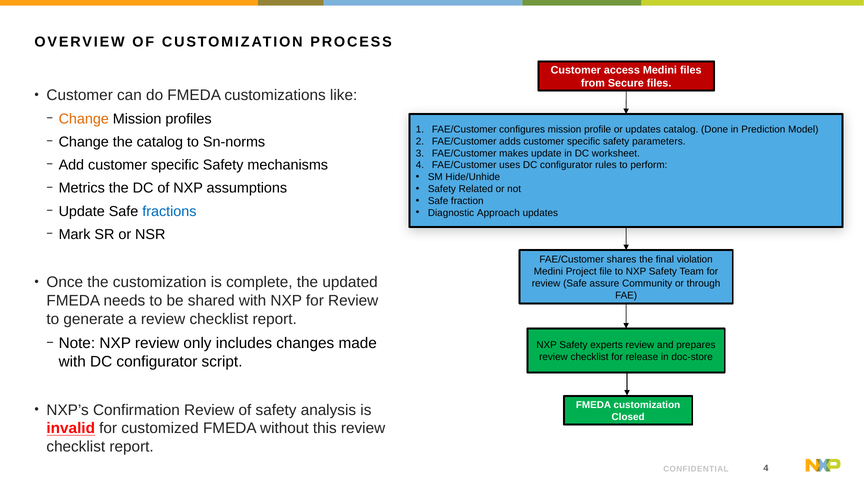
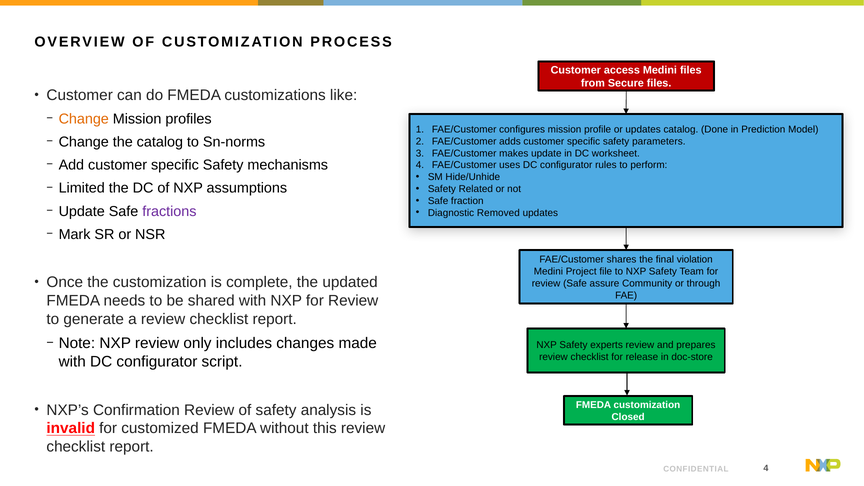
Metrics: Metrics -> Limited (82, 188)
fractions colour: blue -> purple (169, 211)
Approach: Approach -> Removed (498, 213)
